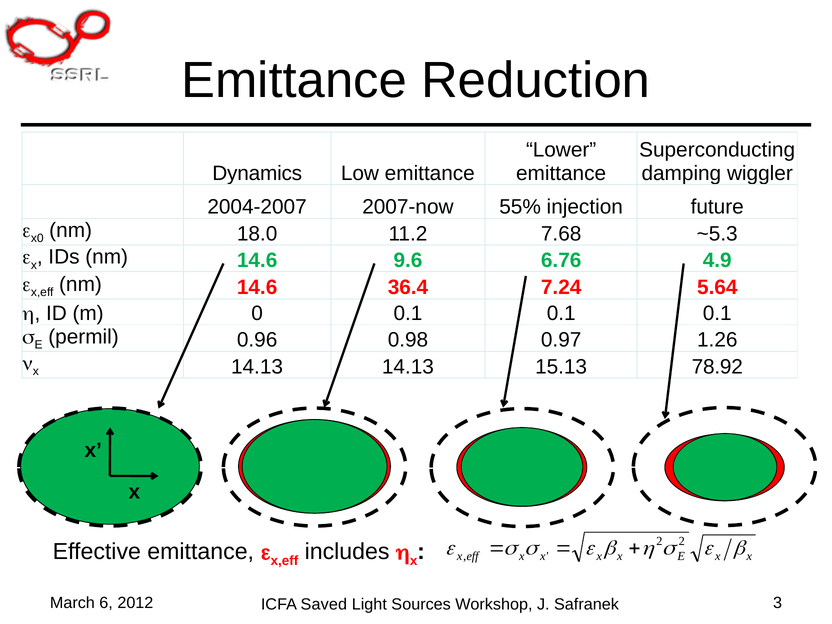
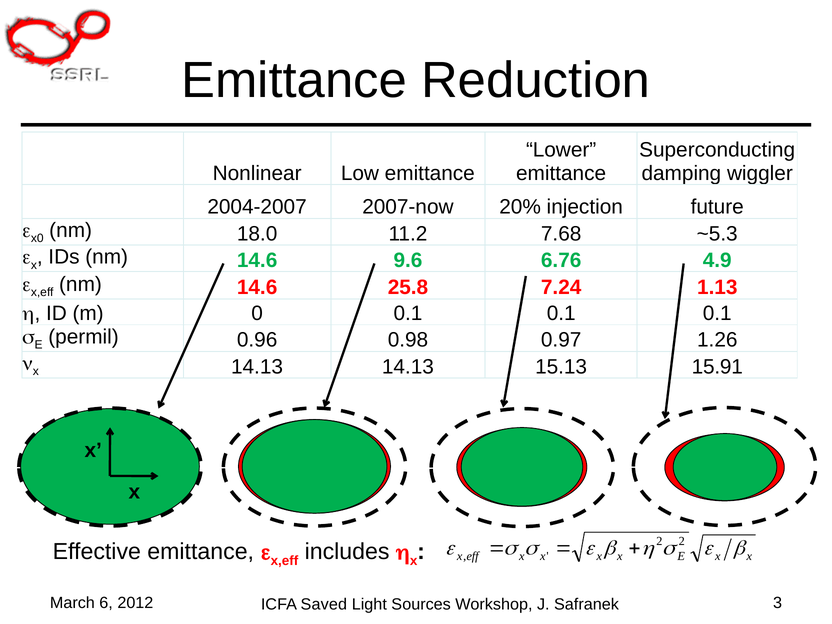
Dynamics: Dynamics -> Nonlinear (257, 173)
55%: 55% -> 20% (520, 207)
36.4: 36.4 -> 25.8 (408, 288)
5.64: 5.64 -> 1.13 (717, 288)
78.92: 78.92 -> 15.91 (717, 367)
